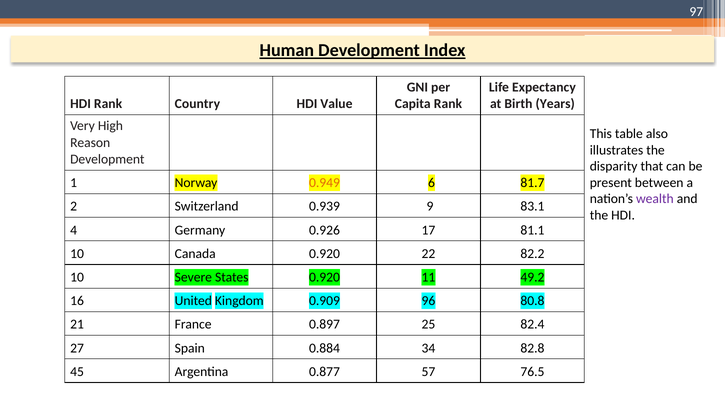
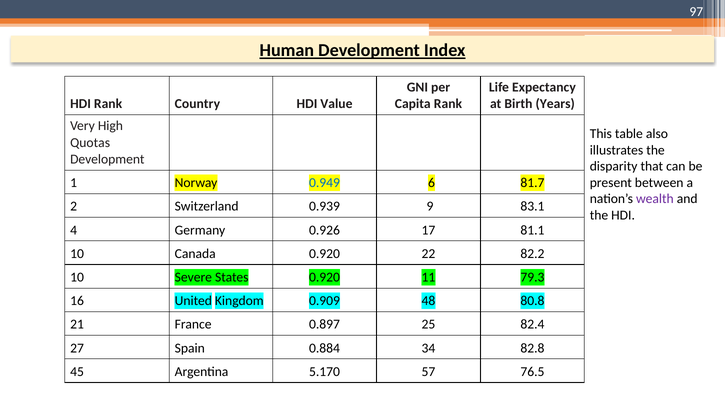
Reason: Reason -> Quotas (90, 143)
0.949 colour: orange -> blue (325, 183)
49.2: 49.2 -> 79.3 (532, 277)
96: 96 -> 48 (428, 301)
0.877: 0.877 -> 5.170 (325, 371)
